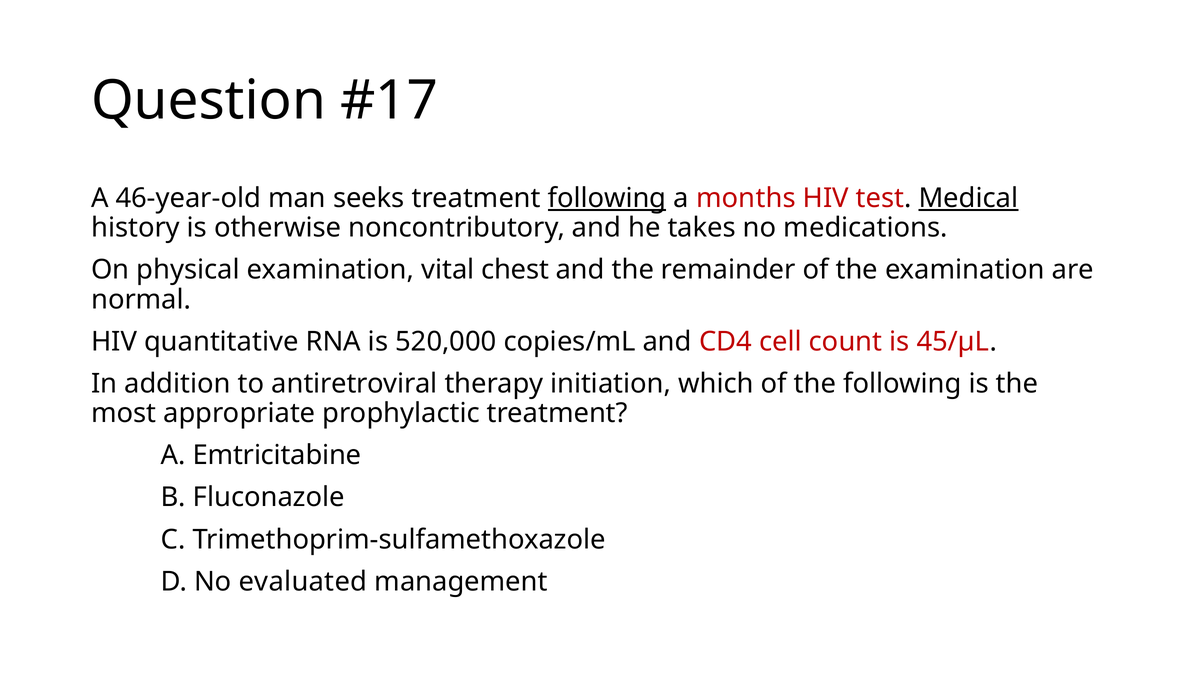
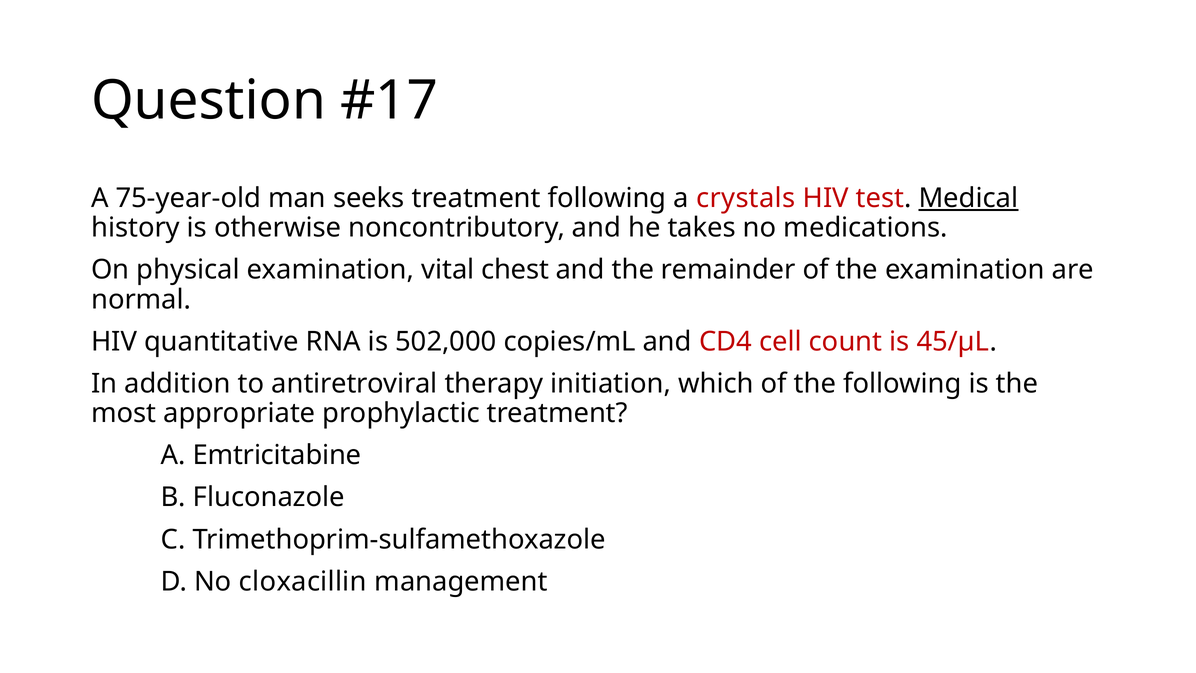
46-year-old: 46-year-old -> 75-year-old (188, 198)
following underline: present -> none (607, 198)
months: months -> crystals (746, 198)
520,000: 520,000 -> 502,000 (446, 341)
evaluated: evaluated -> cloxacillin (303, 581)
